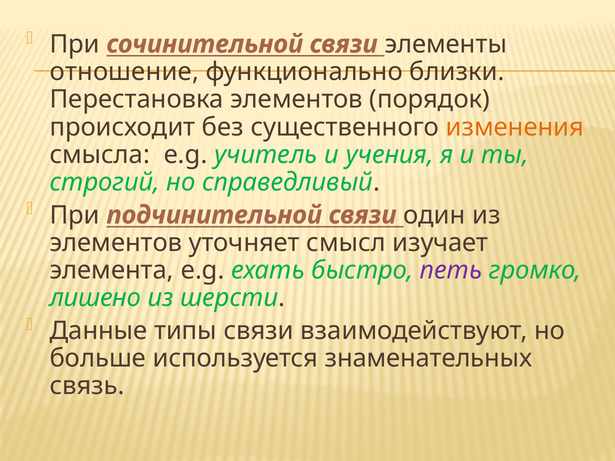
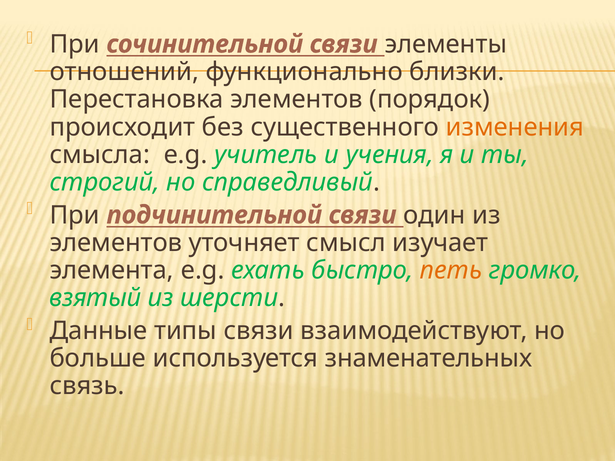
отношение: отношение -> отношений (124, 72)
петь colour: purple -> orange (451, 271)
лишено: лишено -> взятый (95, 298)
